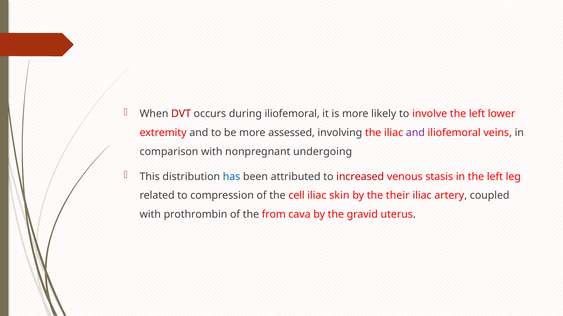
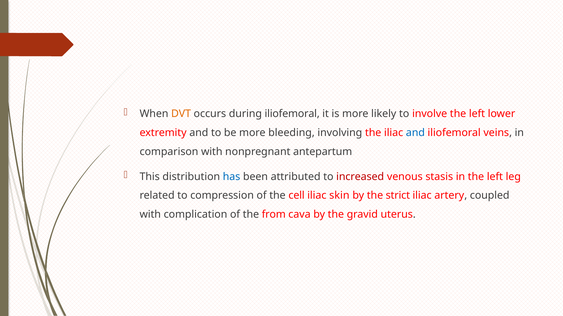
DVT colour: red -> orange (181, 114)
assessed: assessed -> bleeding (291, 133)
and colour: purple -> blue (415, 133)
undergoing: undergoing -> antepartum (323, 152)
their: their -> strict (398, 196)
prothrombin: prothrombin -> complication (195, 215)
